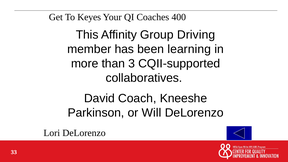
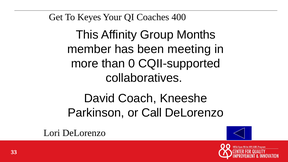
Driving: Driving -> Months (196, 35)
learning: learning -> meeting (189, 49)
3: 3 -> 0 (132, 64)
Will: Will -> Call (152, 113)
